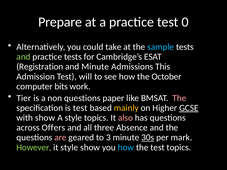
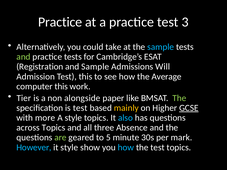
Prepare: Prepare -> Practice (60, 22)
0: 0 -> 3 (185, 22)
and Minute: Minute -> Sample (95, 67)
This: This -> Will (163, 67)
Test will: will -> this (85, 77)
October: October -> Average (167, 77)
computer bits: bits -> this (61, 86)
non questions: questions -> alongside (82, 98)
The colour: pink -> light green (179, 98)
with show: show -> more (45, 118)
also colour: pink -> light blue (125, 118)
across Offers: Offers -> Topics (54, 128)
are colour: pink -> light green (60, 138)
3: 3 -> 5 (108, 138)
30s underline: present -> none (148, 138)
However colour: light green -> light blue (34, 148)
